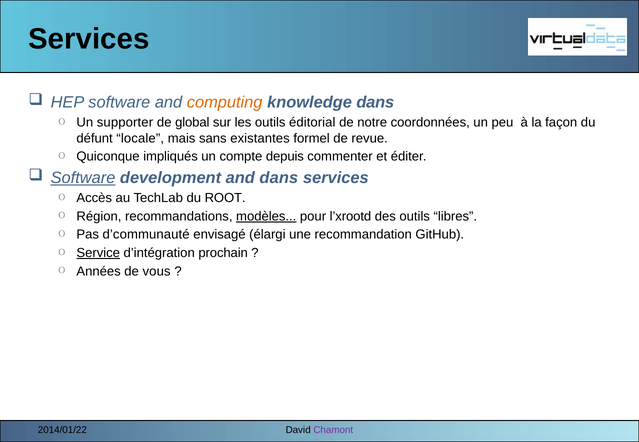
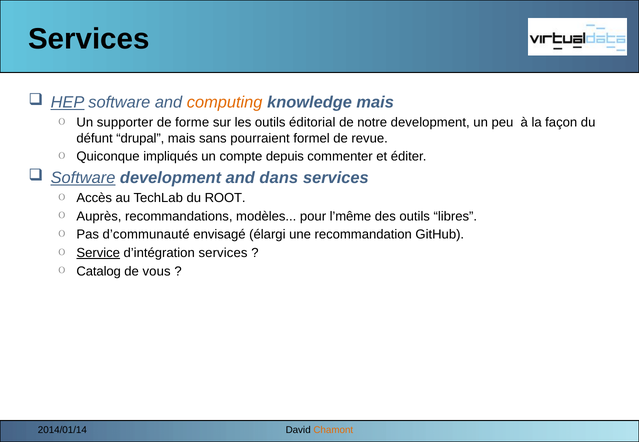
HEP underline: none -> present (67, 103)
knowledge dans: dans -> mais (375, 103)
global: global -> forme (192, 123)
notre coordonnées: coordonnées -> development (430, 123)
locale: locale -> drupal (140, 138)
existantes: existantes -> pourraient (260, 138)
Région: Région -> Auprès (99, 216)
modèles underline: present -> none (266, 216)
l’xrootd: l’xrootd -> l’même (350, 216)
d’intégration prochain: prochain -> services (223, 253)
Années: Années -> Catalog (99, 271)
2014/01/22: 2014/01/22 -> 2014/01/14 (62, 430)
Chamont colour: purple -> orange (333, 430)
